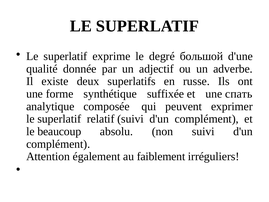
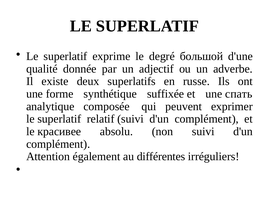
beaucoup: beaucoup -> красивее (59, 131)
faiblement: faiblement -> différentes (161, 156)
